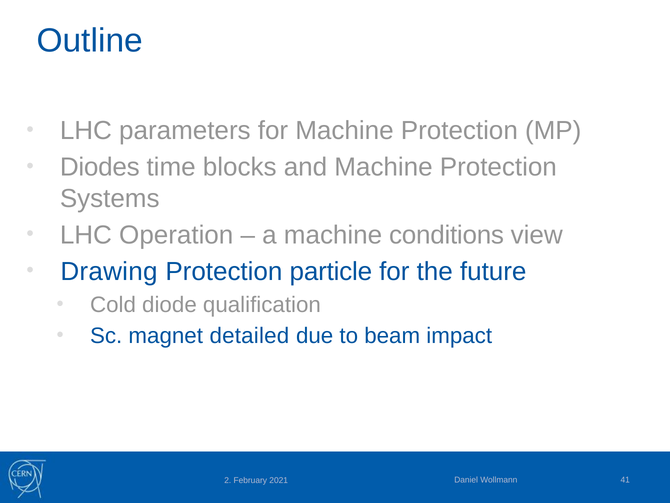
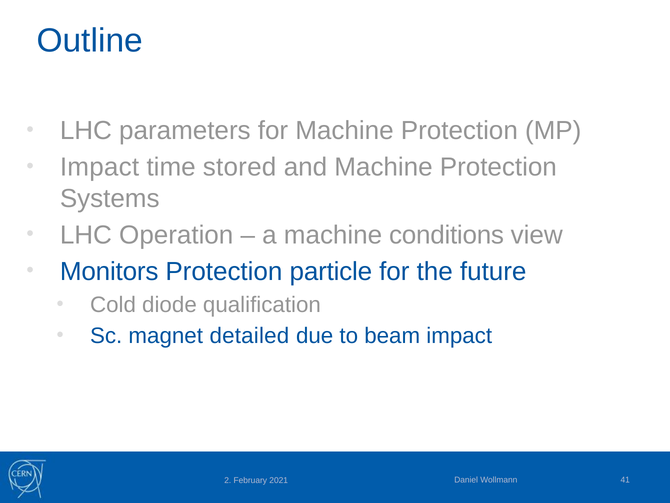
Diodes: Diodes -> Impact (100, 167)
blocks: blocks -> stored (240, 167)
Drawing: Drawing -> Monitors (109, 271)
